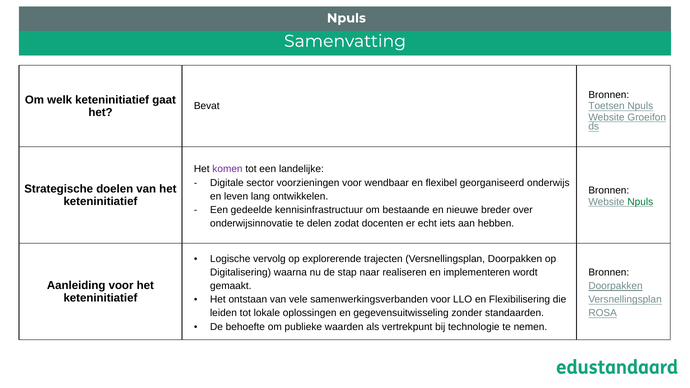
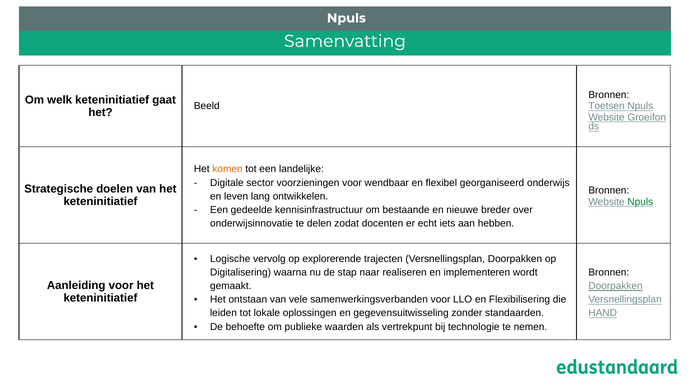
Bevat: Bevat -> Beeld (207, 106)
komen colour: purple -> orange (227, 169)
ROSA: ROSA -> HAND (603, 313)
